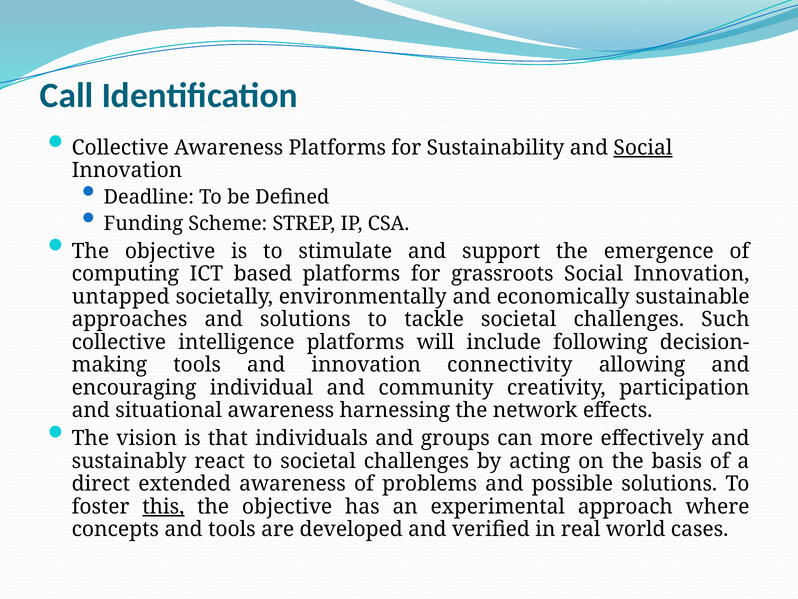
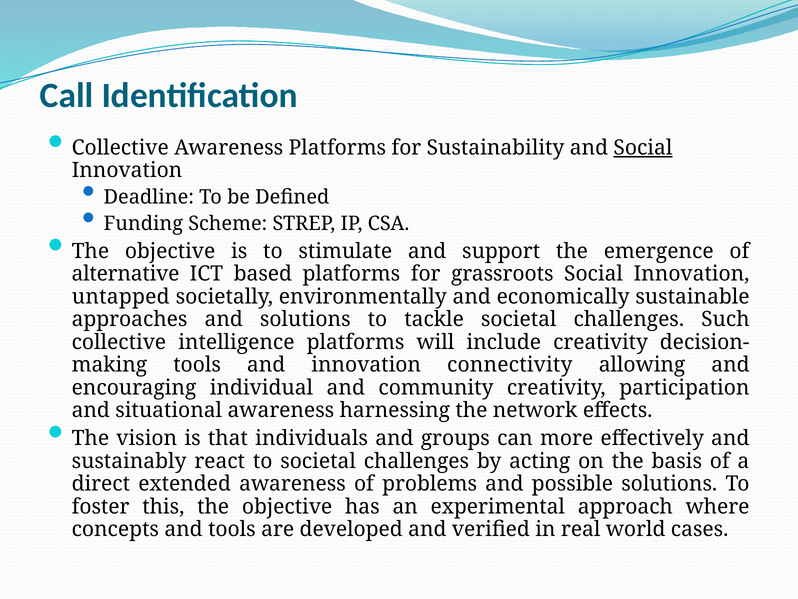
computing: computing -> alternative (125, 274)
include following: following -> creativity (601, 342)
this underline: present -> none (163, 506)
